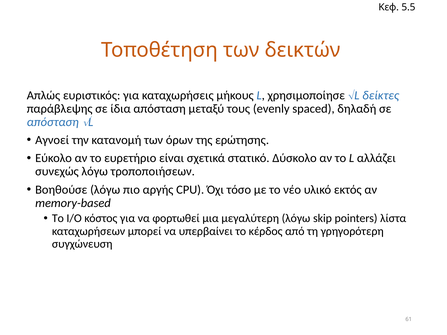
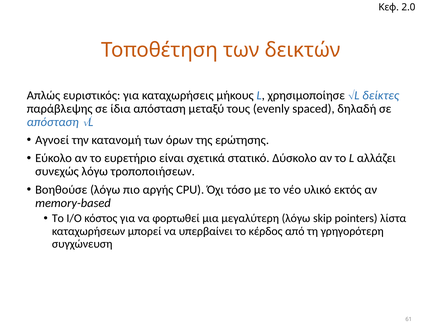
5.5: 5.5 -> 2.0 (408, 7)
